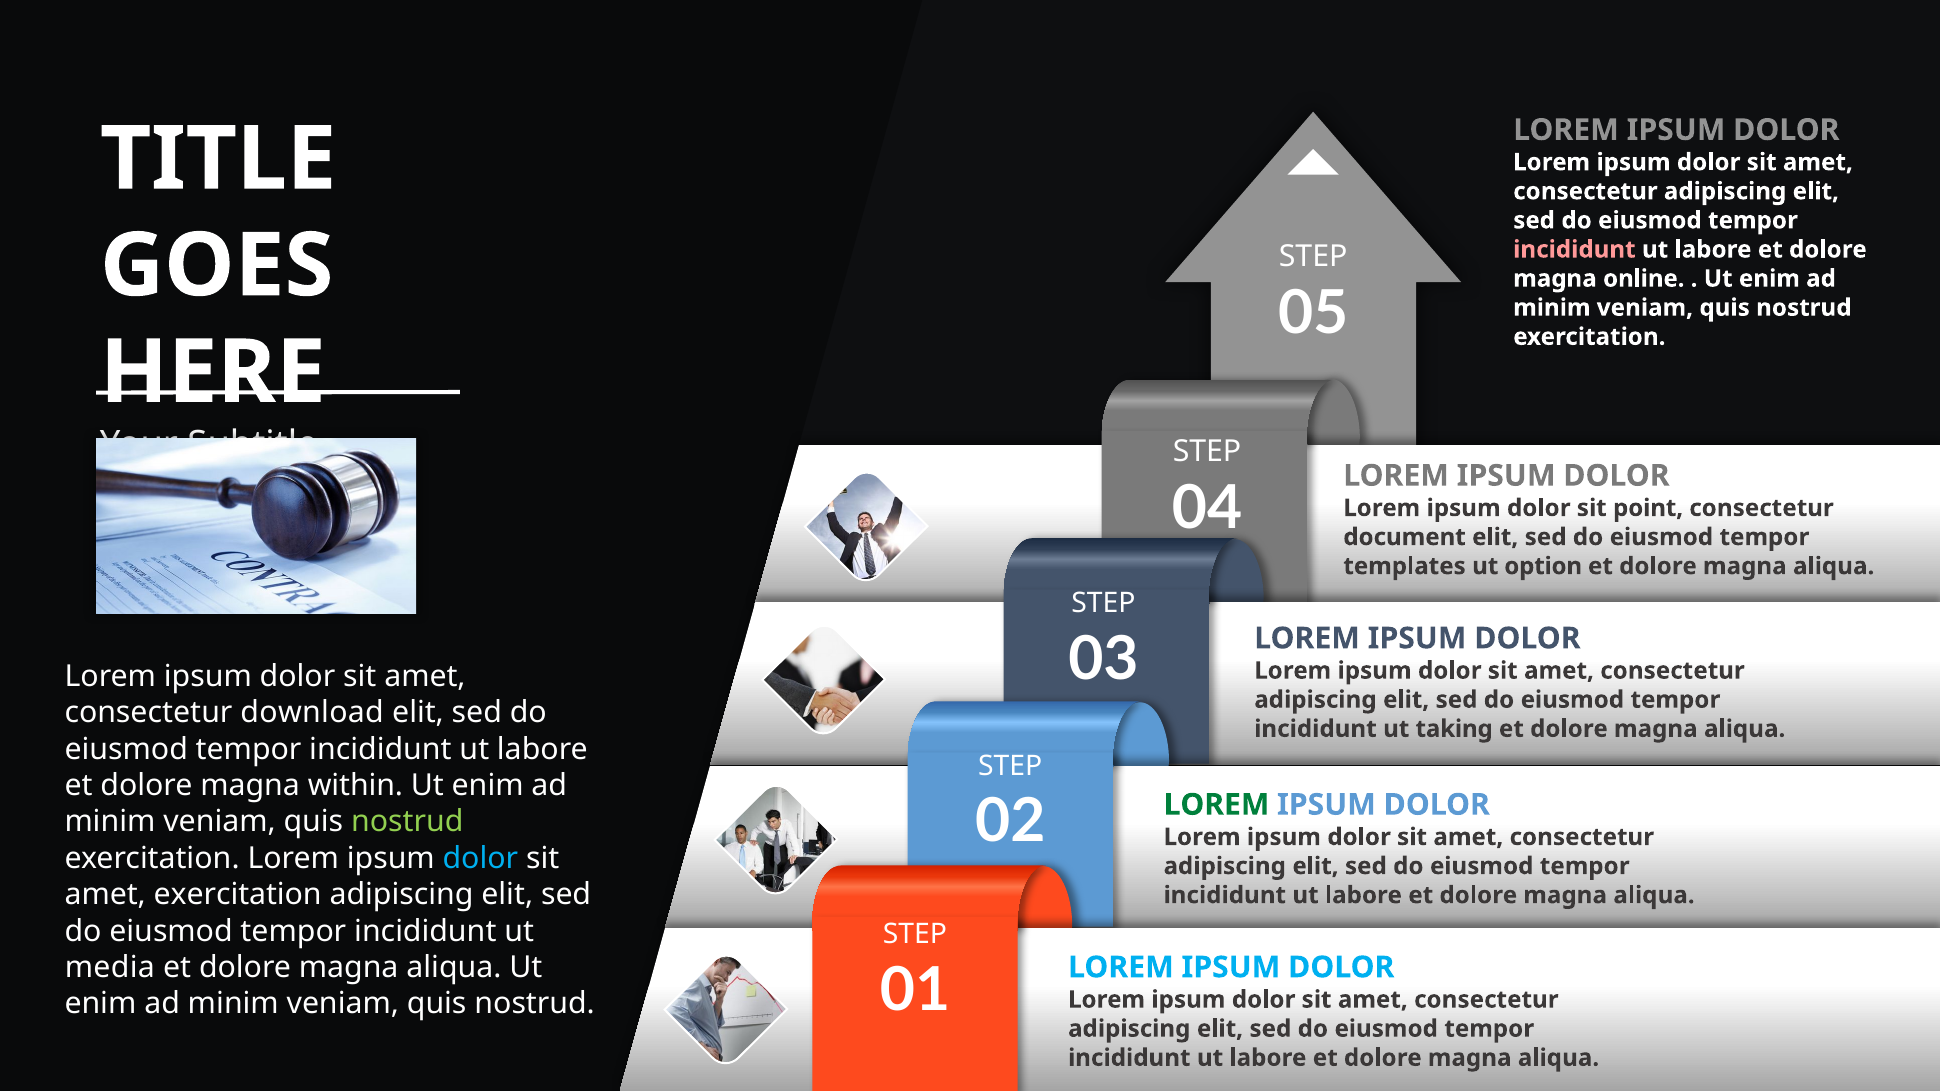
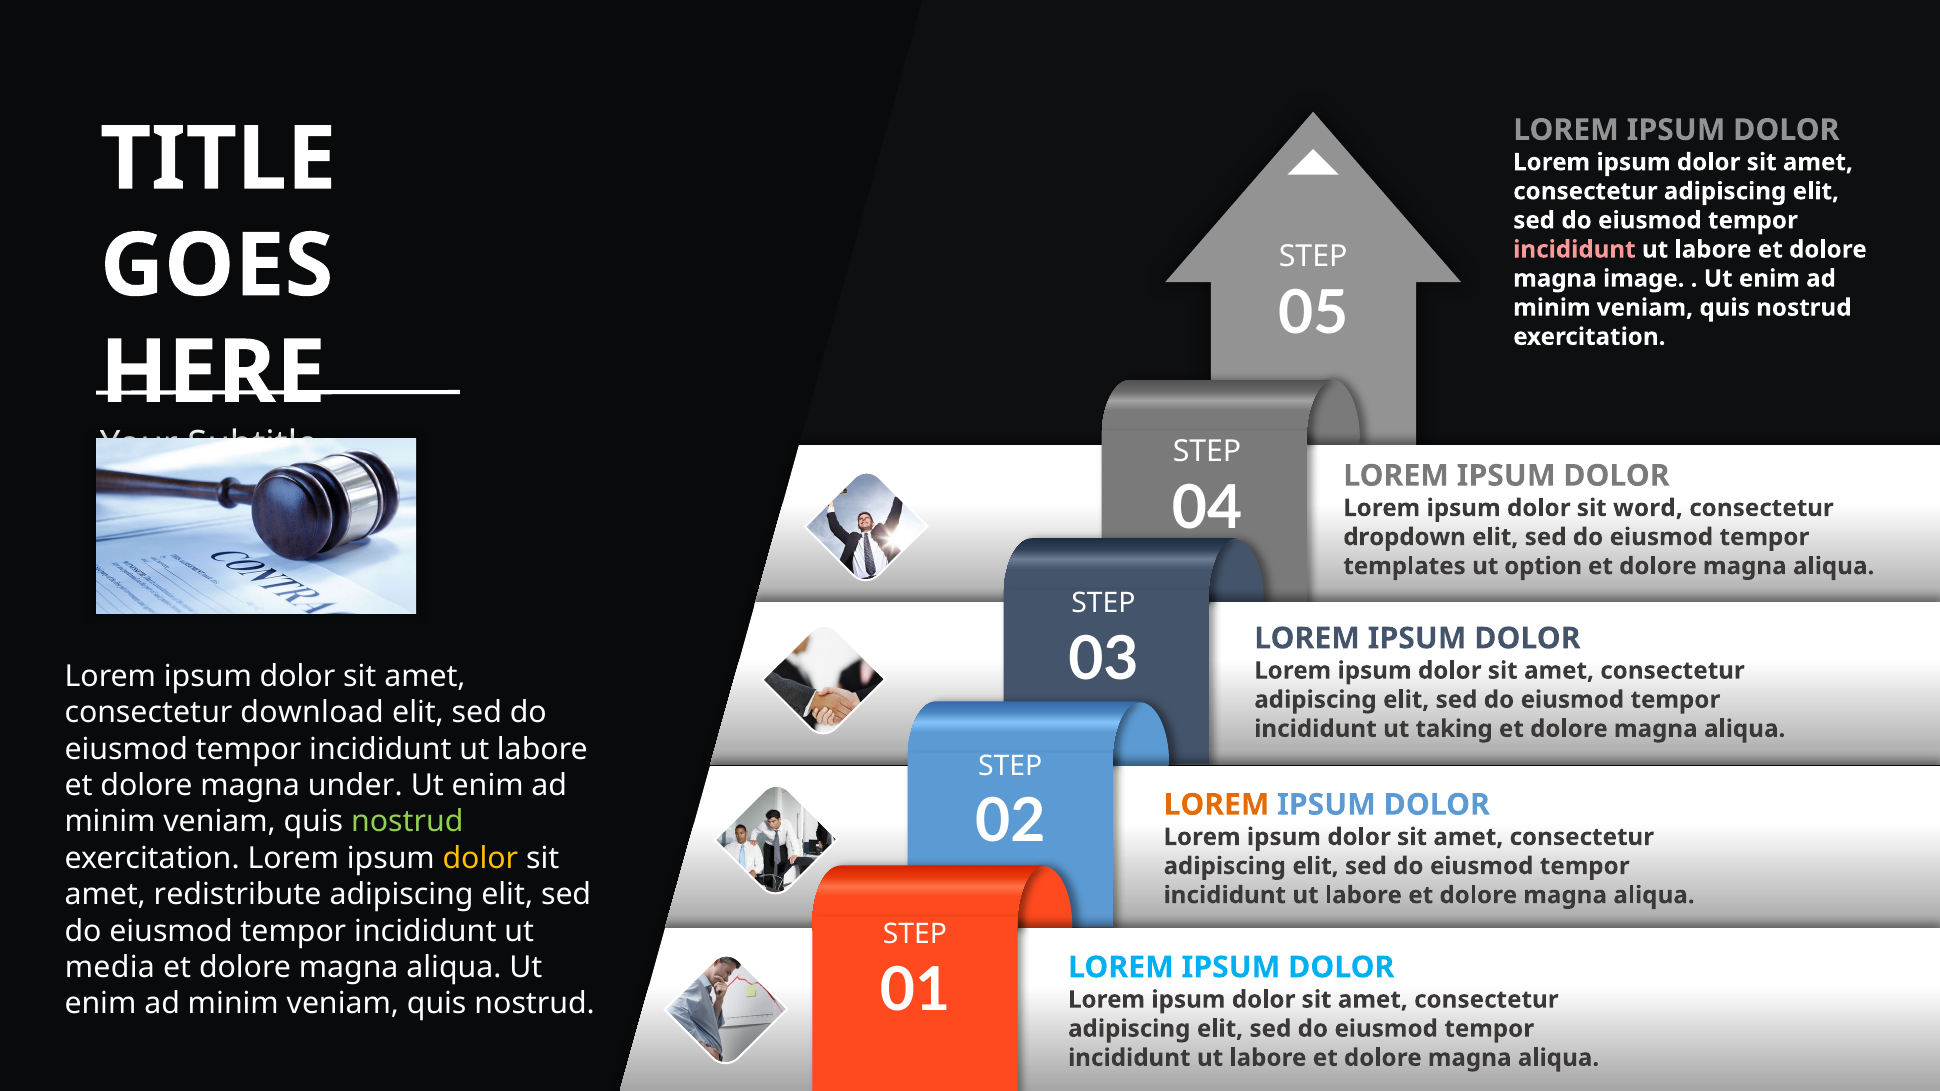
online: online -> image (1644, 279)
point: point -> word (1648, 508)
document: document -> dropdown (1405, 537)
within: within -> under (355, 786)
LOREM colour: green -> orange (1216, 805)
dolor colour: light blue -> yellow (480, 859)
amet exercitation: exercitation -> redistribute (238, 895)
